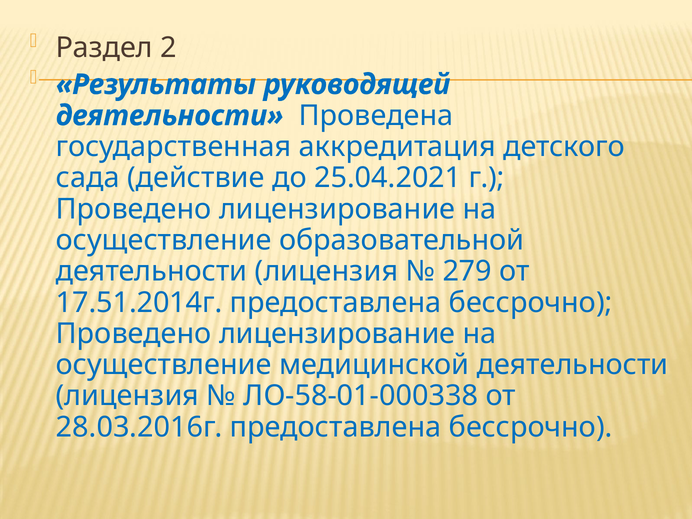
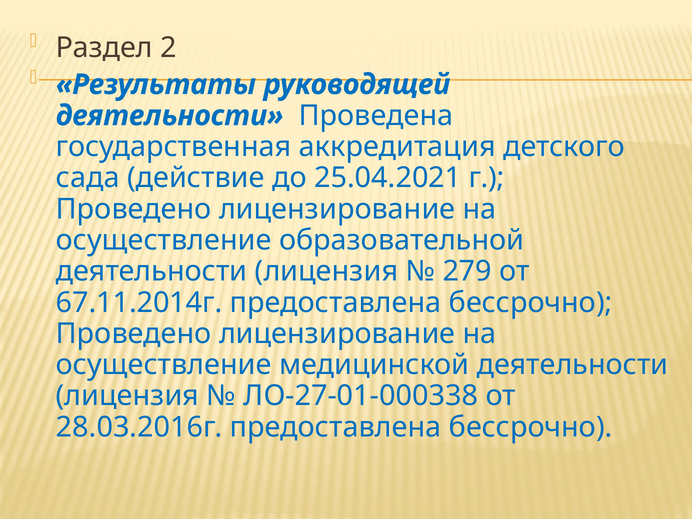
17.51.2014г: 17.51.2014г -> 67.11.2014г (139, 303)
ЛО-58-01-000338: ЛО-58-01-000338 -> ЛО-27-01-000338 (361, 396)
